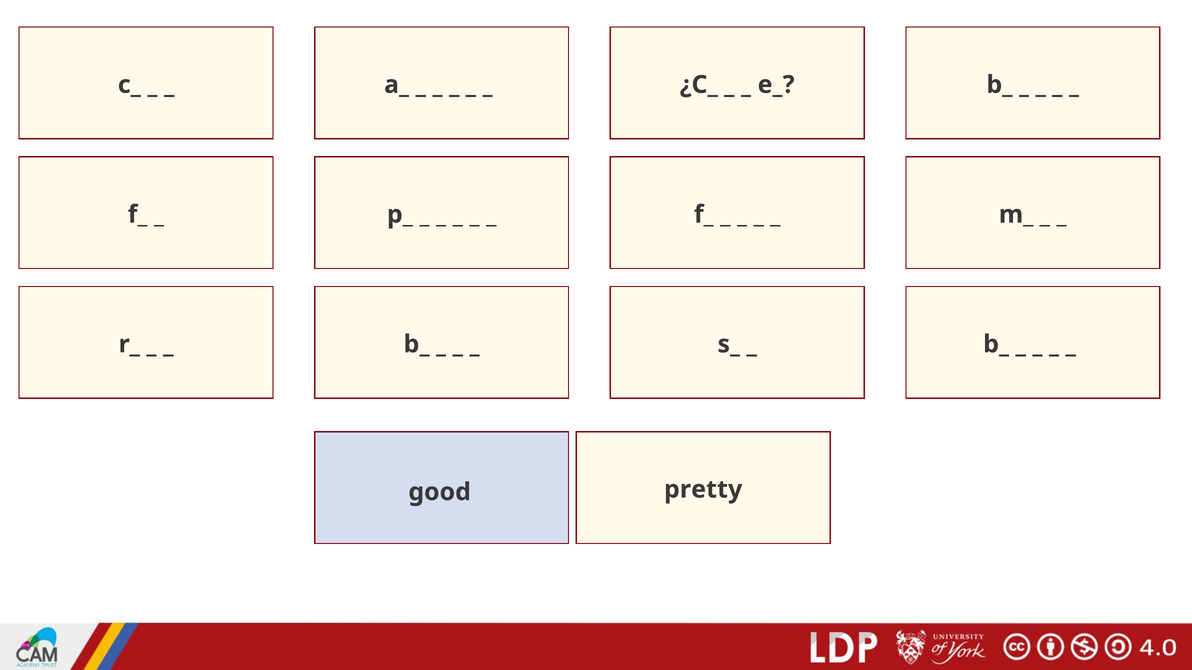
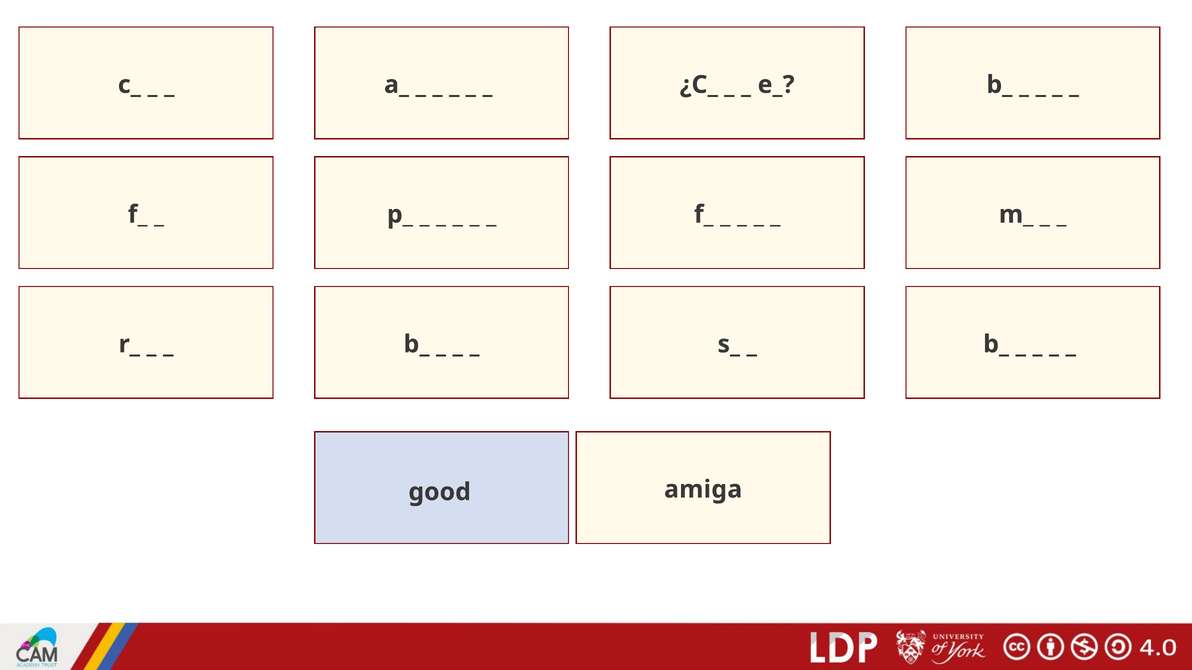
pretty: pretty -> amiga (703, 490)
